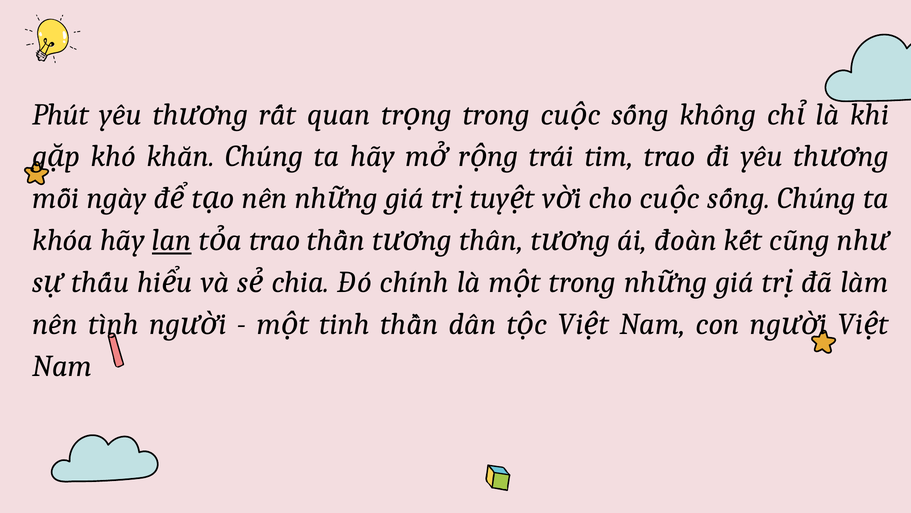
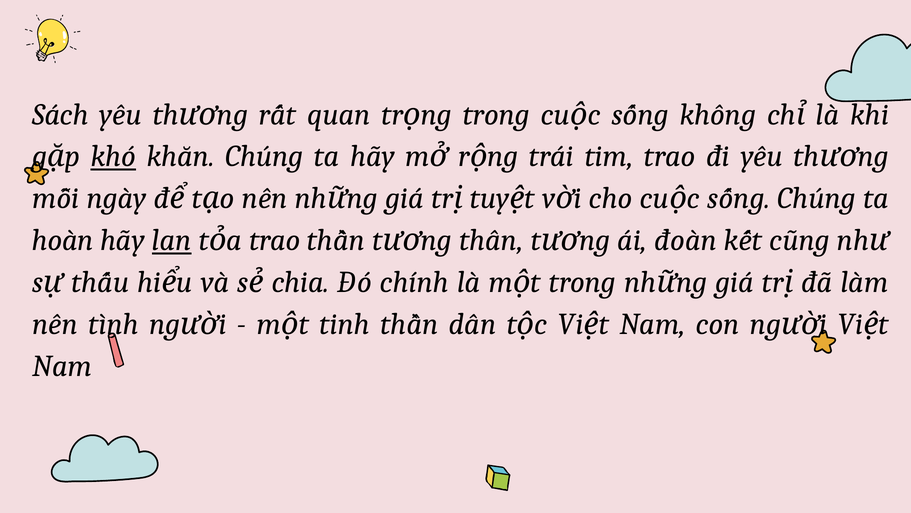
Phút: Phút -> Sách (61, 114)
khó underline: none -> present (113, 156)
khóa: khóa -> hoàn (63, 240)
